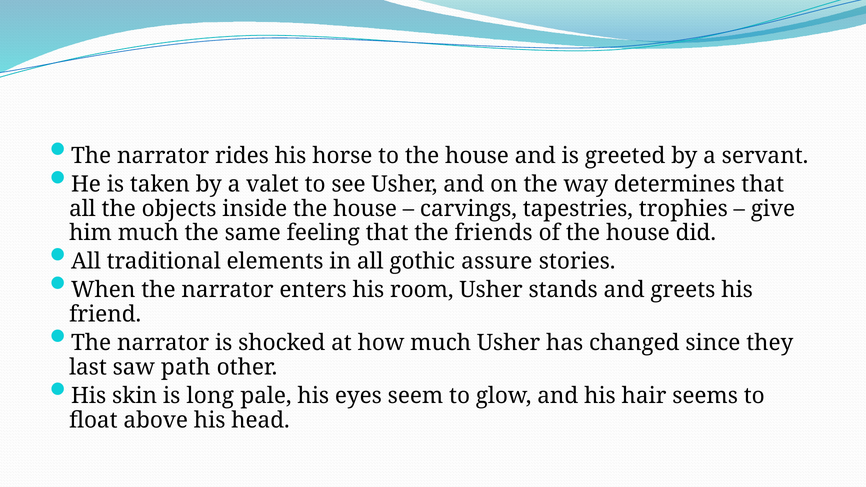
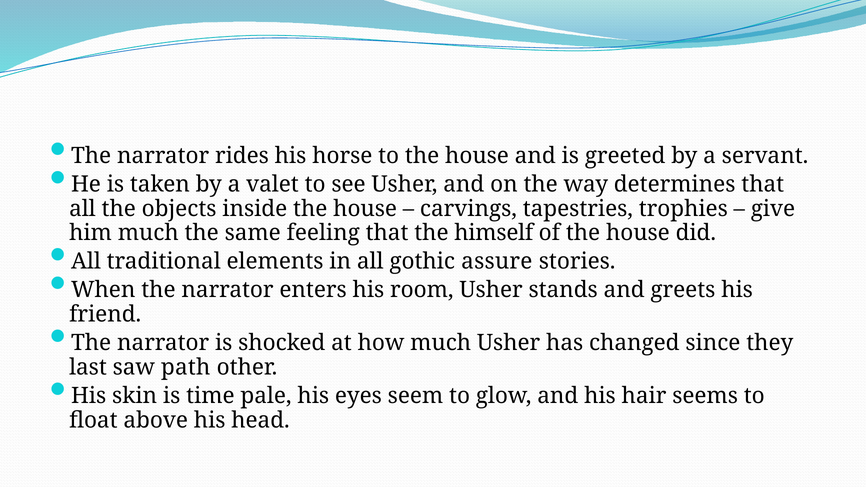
friends: friends -> himself (494, 233)
long: long -> time (210, 396)
